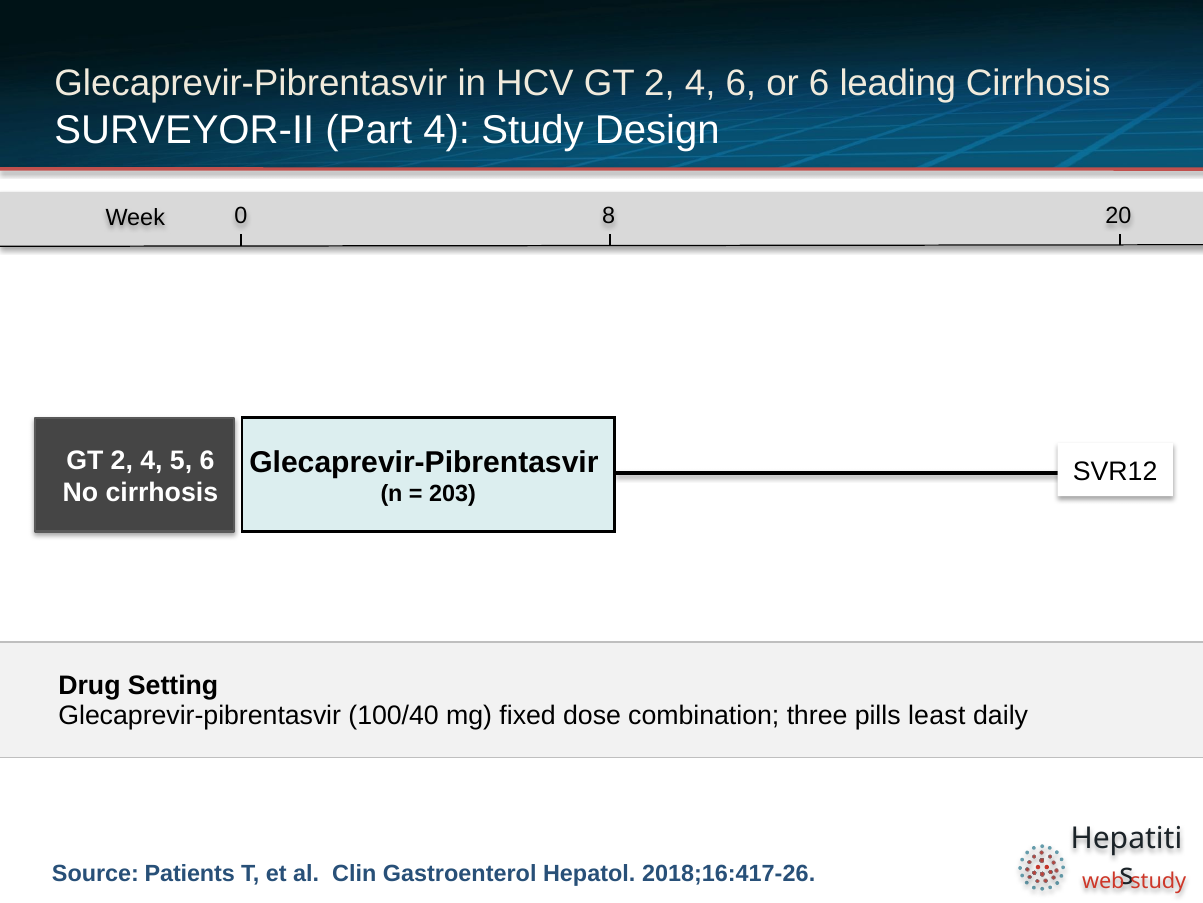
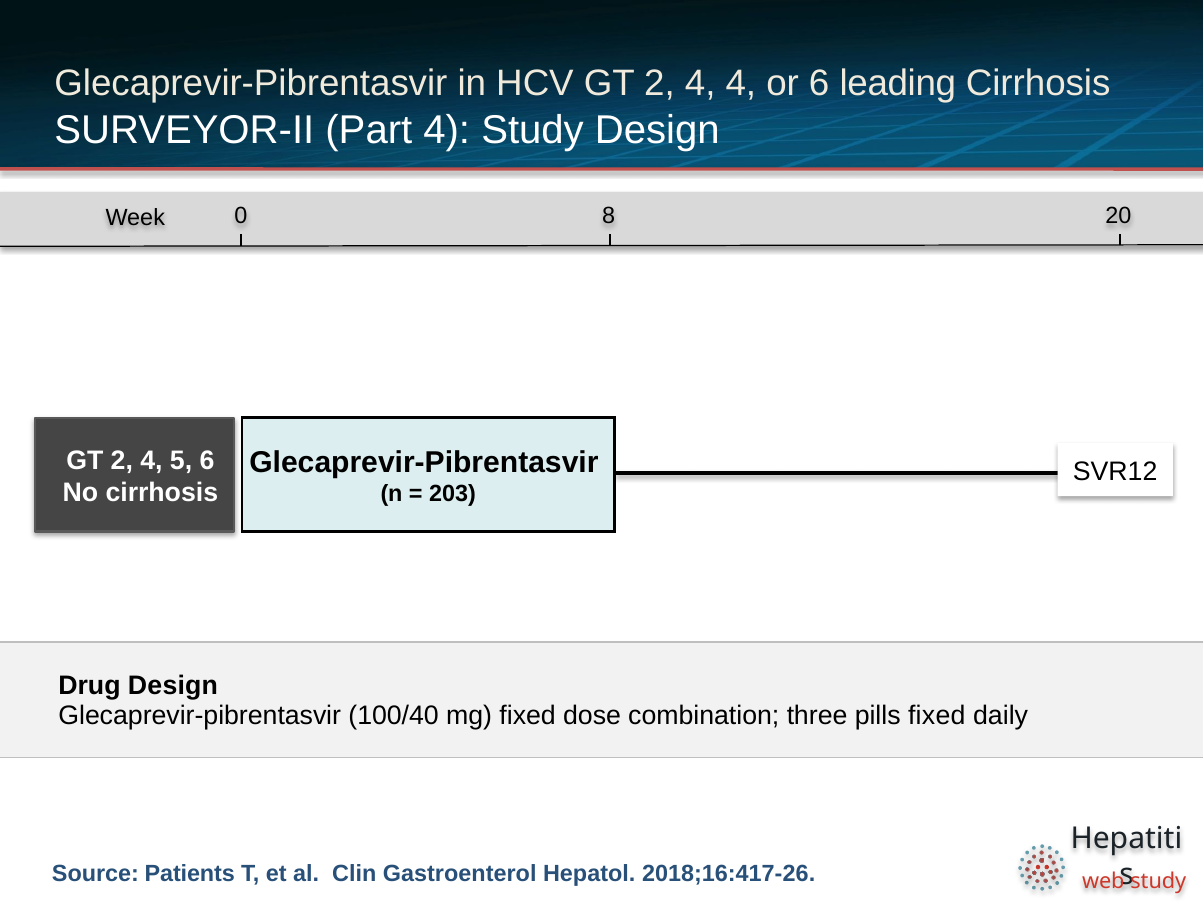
4 6: 6 -> 4 (741, 84)
Drug Setting: Setting -> Design (173, 685)
pills least: least -> fixed (937, 715)
